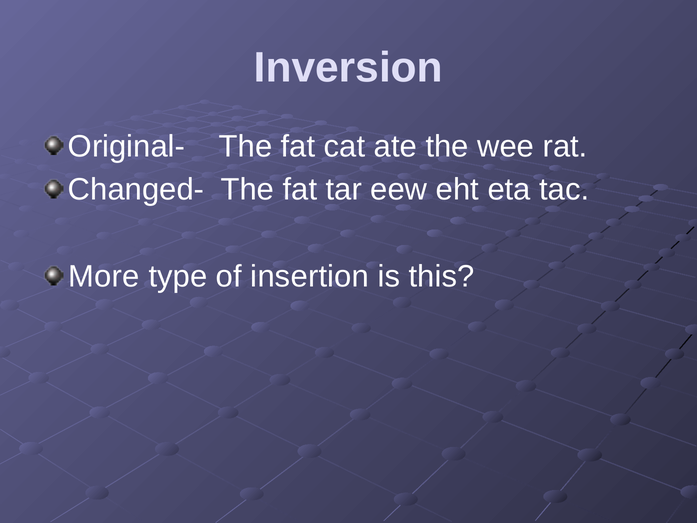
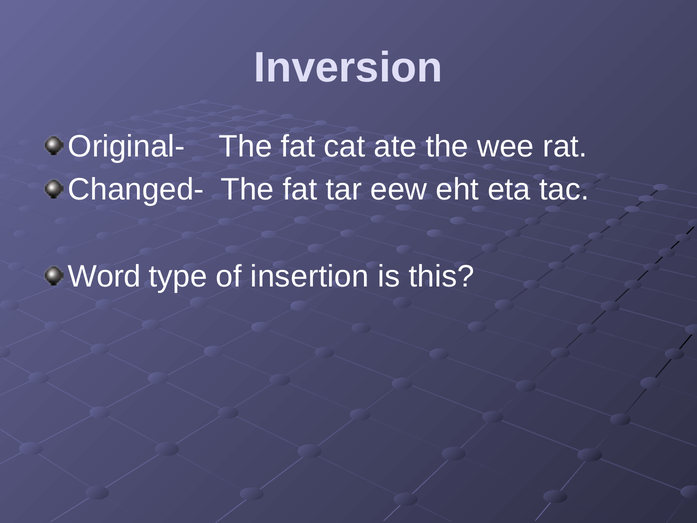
More: More -> Word (104, 276)
